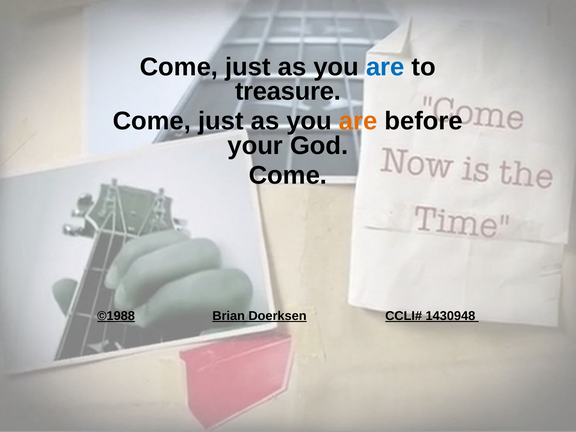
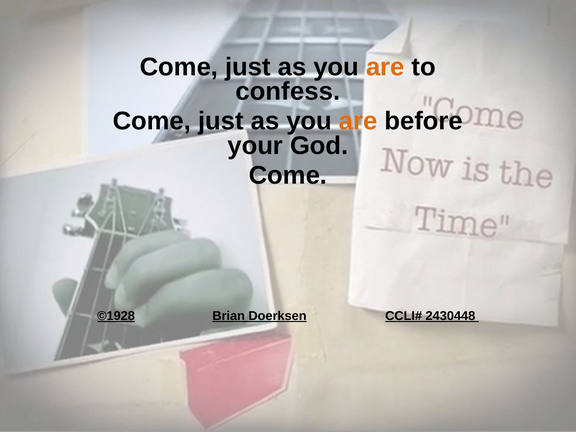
are colour: blue -> orange (385, 67)
treasure: treasure -> confess (288, 91)
©1988: ©1988 -> ©1928 (116, 316)
1430948: 1430948 -> 2430448 (450, 316)
